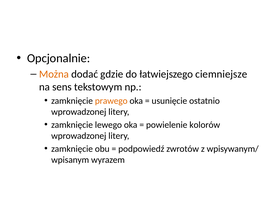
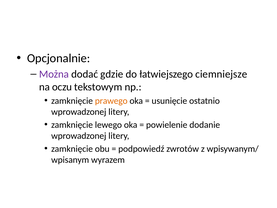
Można colour: orange -> purple (54, 74)
sens: sens -> oczu (62, 87)
kolorów: kolorów -> dodanie (205, 125)
